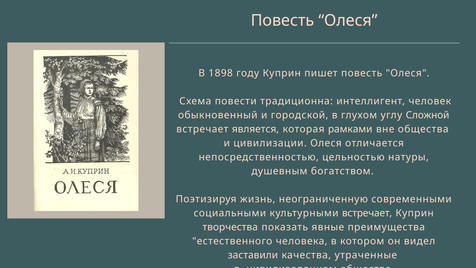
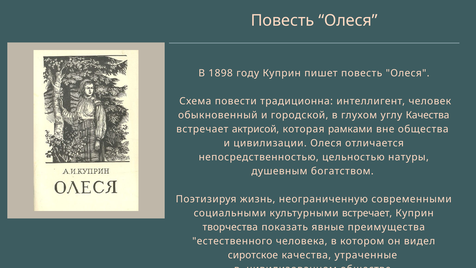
углу Сложной: Сложной -> Качества (428, 115)
является: является -> актрисой (256, 129)
заставили: заставили -> сиротское (253, 255)
